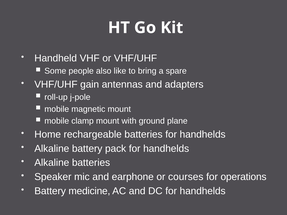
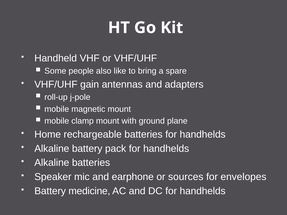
courses: courses -> sources (186, 177)
operations: operations -> envelopes (243, 177)
